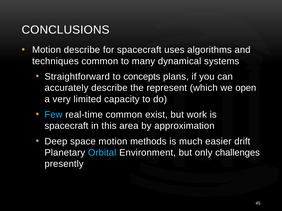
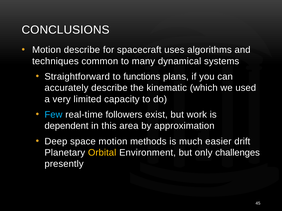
concepts: concepts -> functions (142, 77)
represent: represent -> kinematic (167, 88)
open: open -> used (246, 88)
real-time common: common -> followers (124, 115)
spacecraft: spacecraft -> dependent (66, 126)
Orbital colour: light blue -> yellow (102, 153)
